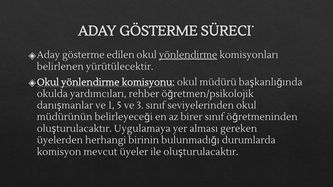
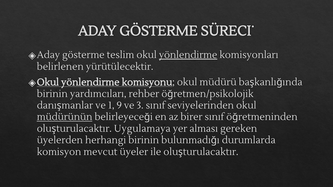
edilen: edilen -> teslim (120, 55)
okulda: okulda -> birinin (52, 94)
5: 5 -> 9 (119, 106)
müdürünün underline: none -> present (65, 117)
